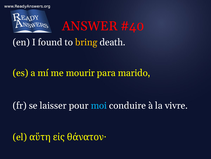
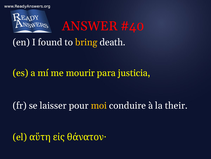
marido: marido -> justicia (134, 73)
moi colour: light blue -> yellow (99, 105)
vivre: vivre -> their (176, 105)
